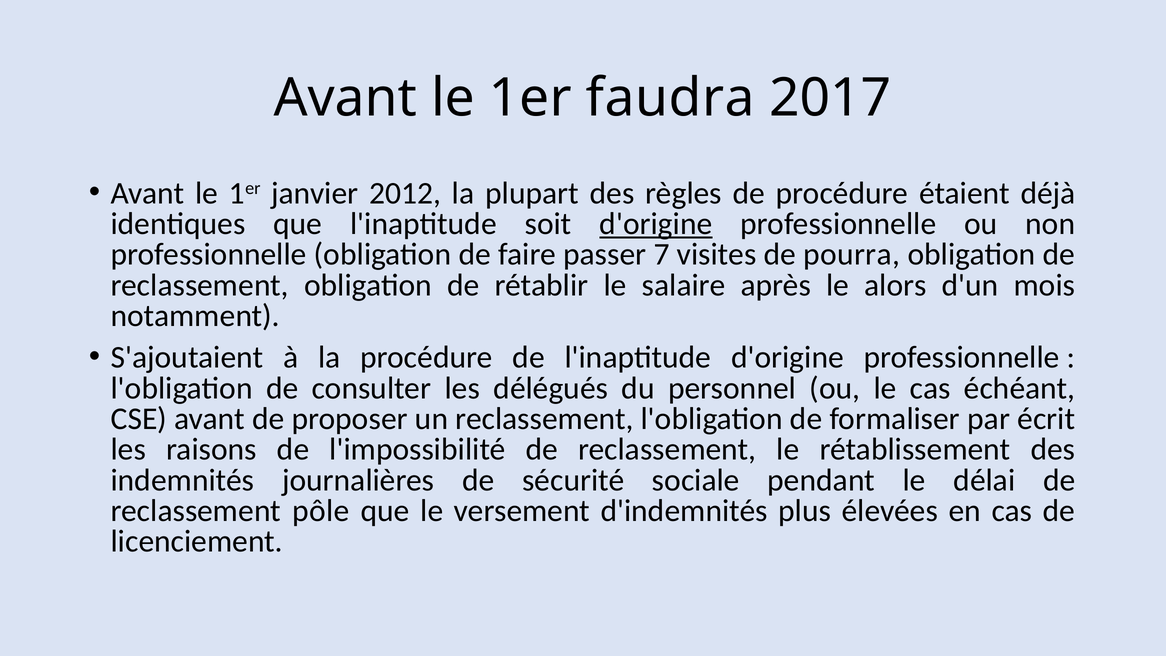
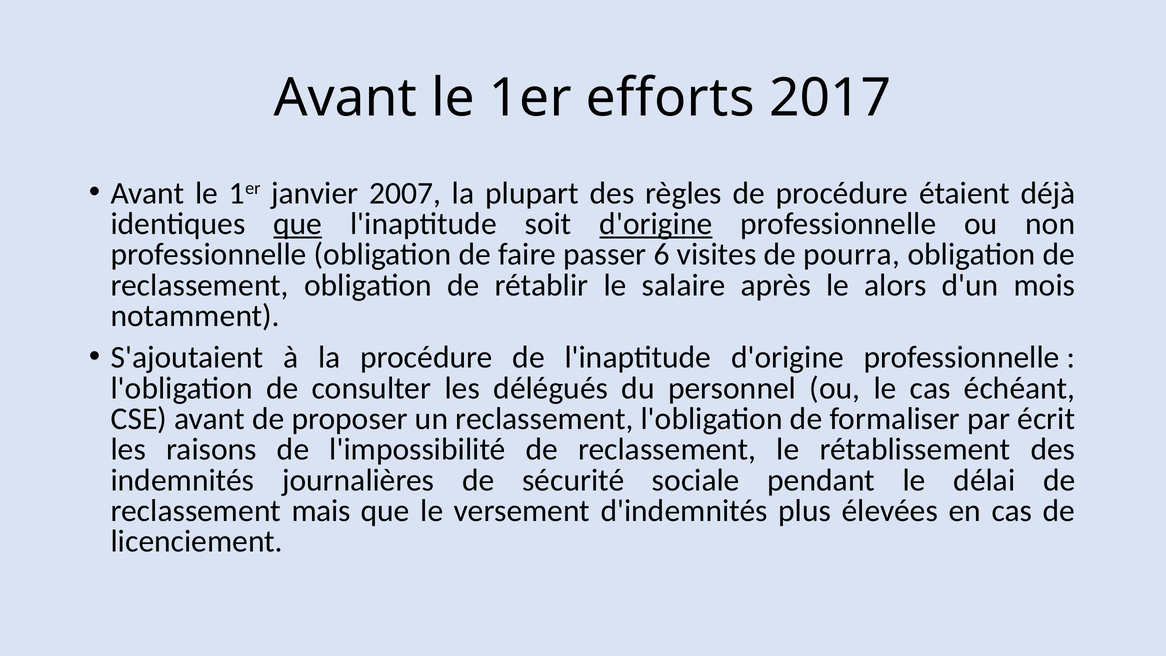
faudra: faudra -> efforts (670, 98)
2012: 2012 -> 2007 (405, 193)
que underline: none -> present (298, 224)
7: 7 -> 6 (662, 254)
pôle: pôle -> mais (321, 511)
